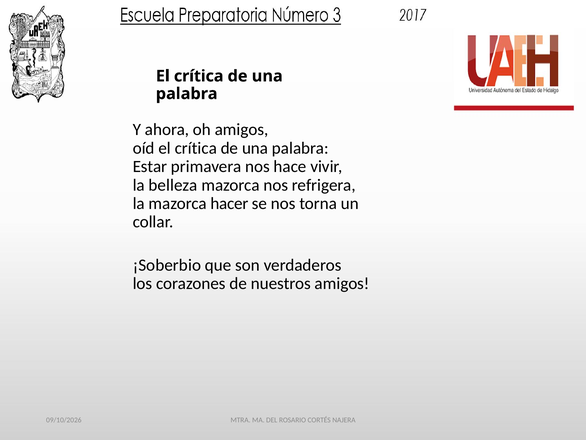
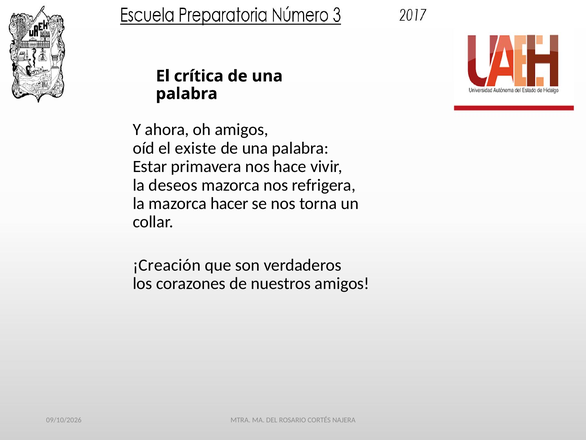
oíd el crítica: crítica -> existe (196, 148)
belleza: belleza -> deseos (173, 185)
¡Soberbio: ¡Soberbio -> ¡Creación (167, 265)
